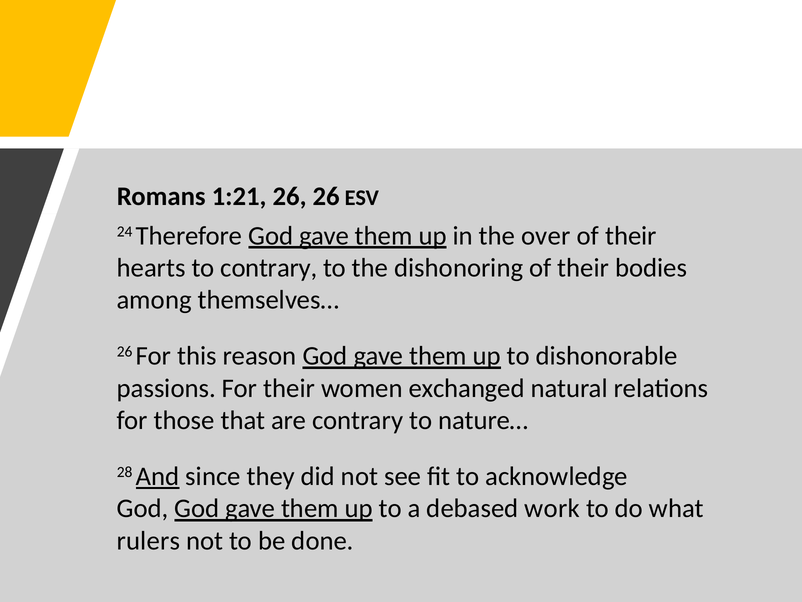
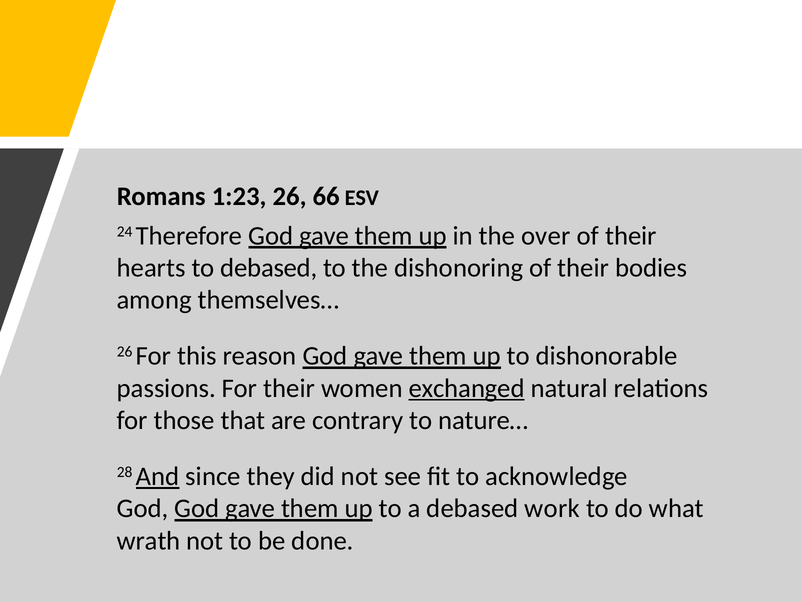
1:21: 1:21 -> 1:23 (239, 196)
26 26: 26 -> 66 (326, 196)
to contrary: contrary -> debased (269, 268)
exchanged underline: none -> present (467, 388)
rulers: rulers -> wrath (149, 540)
